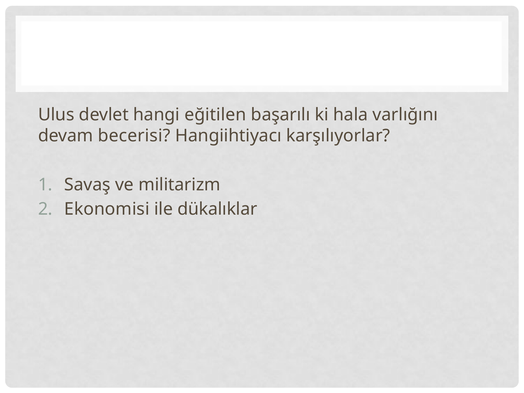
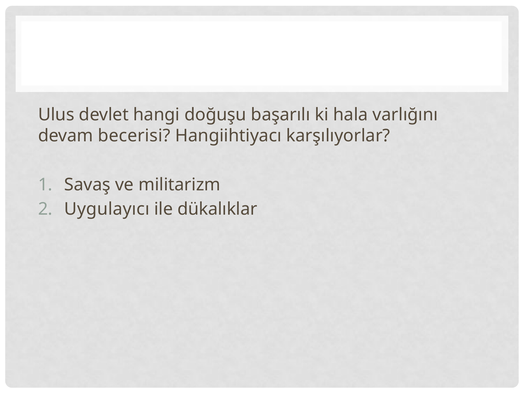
eğitilen: eğitilen -> doğuşu (215, 115)
Ekonomisi: Ekonomisi -> Uygulayıcı (107, 209)
